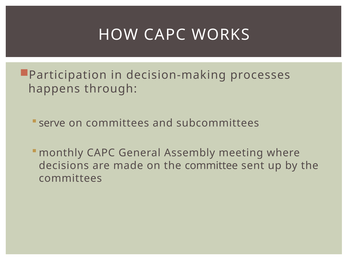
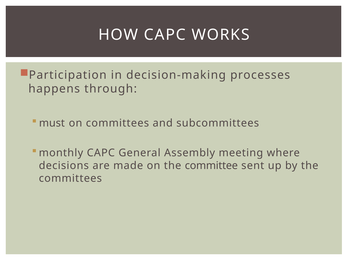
serve: serve -> must (52, 123)
